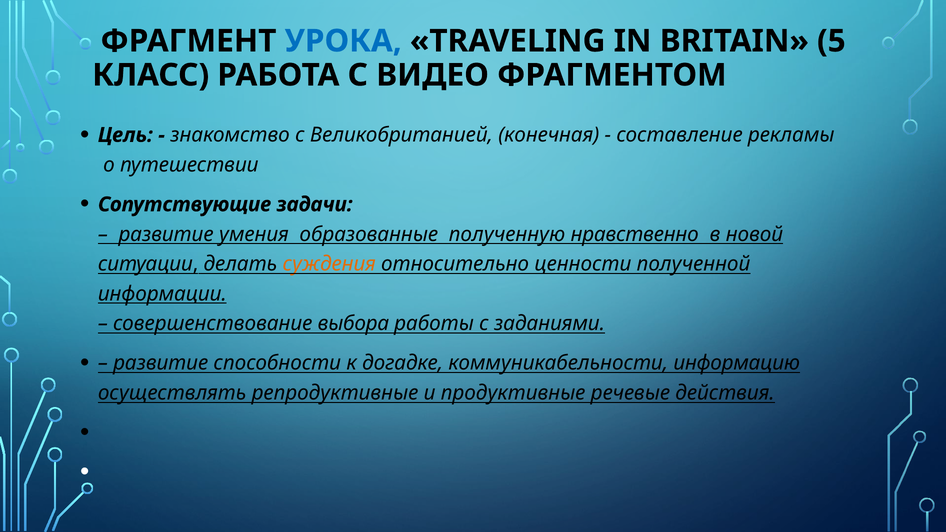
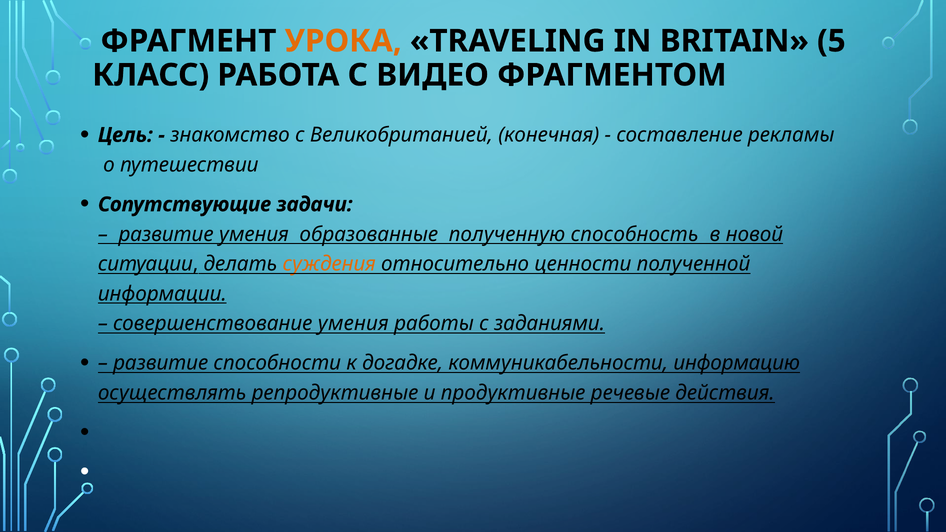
УРОКА colour: blue -> orange (343, 41)
нравственно: нравственно -> способность (635, 234)
совершенствование выбора: выбора -> умения (353, 324)
